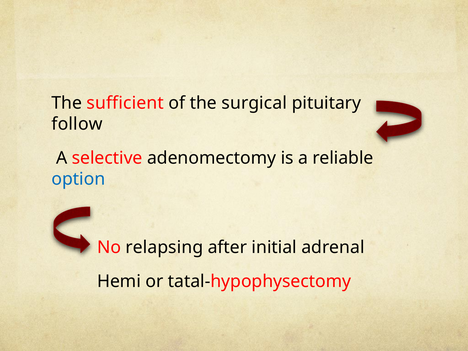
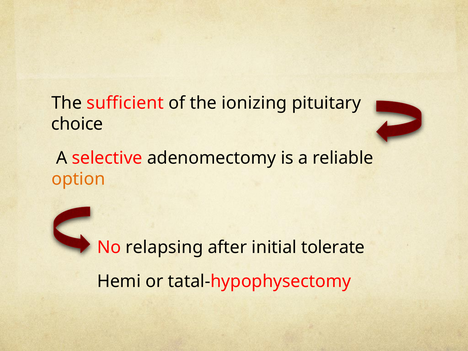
surgical: surgical -> ionizing (254, 103)
follow: follow -> choice (77, 124)
option colour: blue -> orange (78, 179)
adrenal: adrenal -> tolerate (333, 247)
